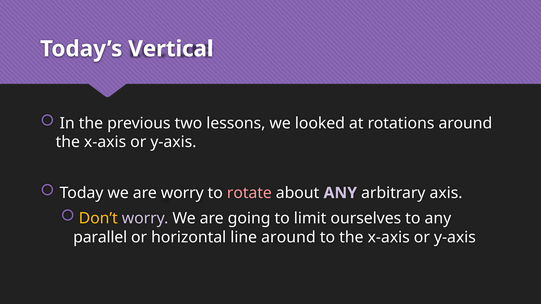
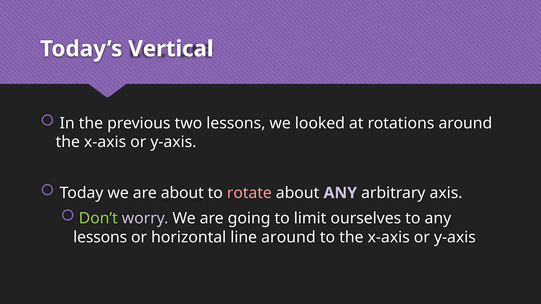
are worry: worry -> about (182, 193)
Don’t colour: yellow -> light green (98, 219)
parallel: parallel -> lessons (100, 237)
